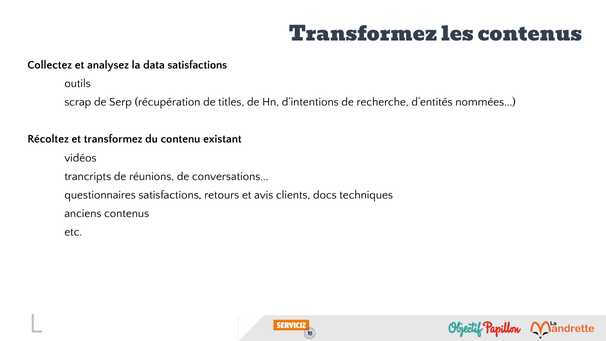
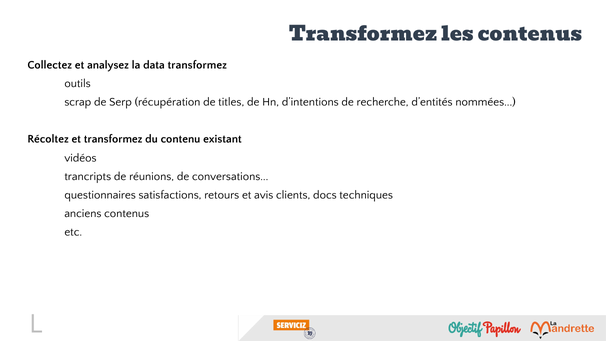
data satisfactions: satisfactions -> transformez (197, 65)
